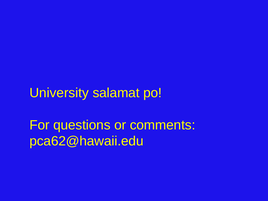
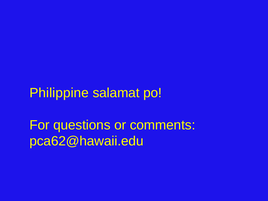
University: University -> Philippine (59, 93)
